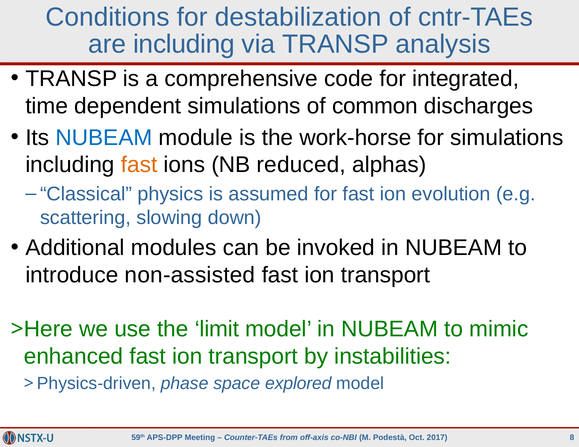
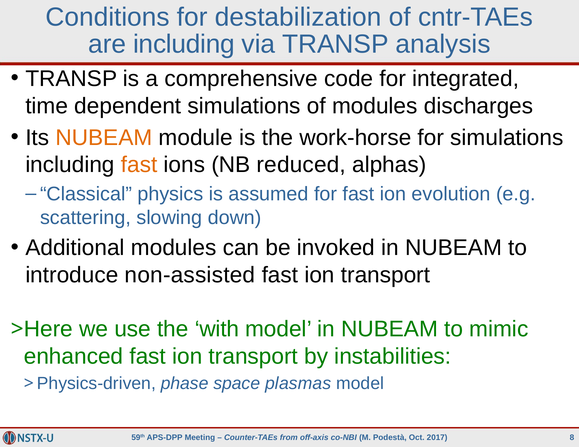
of common: common -> modules (375, 106)
NUBEAM colour: blue -> orange (104, 138)
limit: limit -> with (217, 329)
explored: explored -> plasmas (298, 384)
